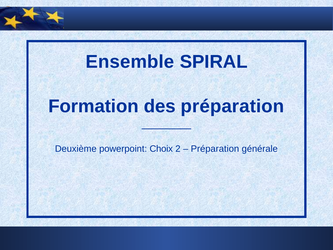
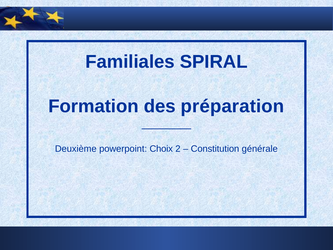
Ensemble: Ensemble -> Familiales (130, 62)
Préparation: Préparation -> Constitution (215, 149)
